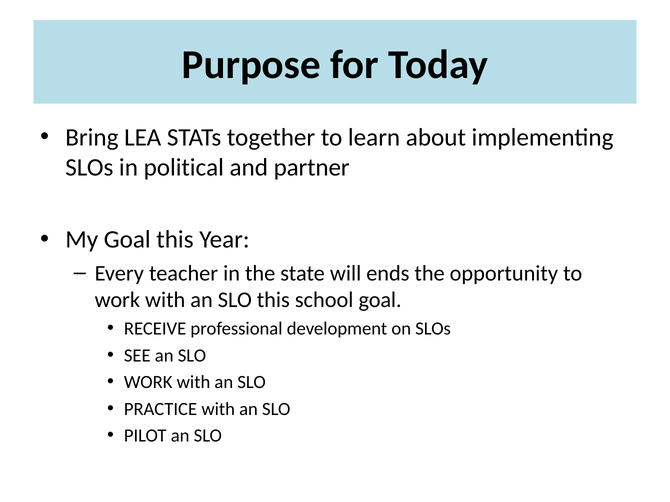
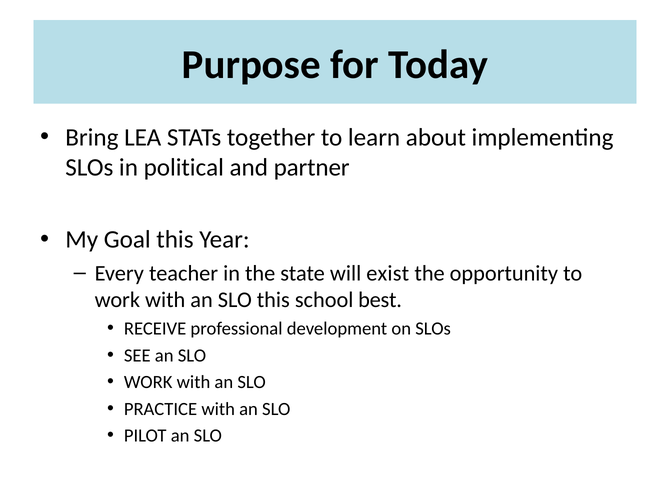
ends: ends -> exist (388, 273)
school goal: goal -> best (380, 300)
